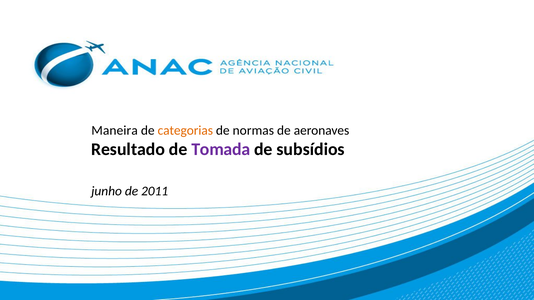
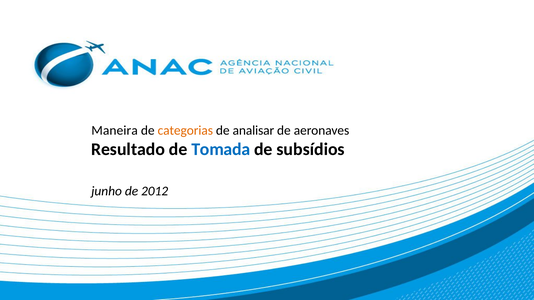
normas: normas -> analisar (253, 131)
Tomada colour: purple -> blue (221, 150)
2011: 2011 -> 2012 (155, 191)
